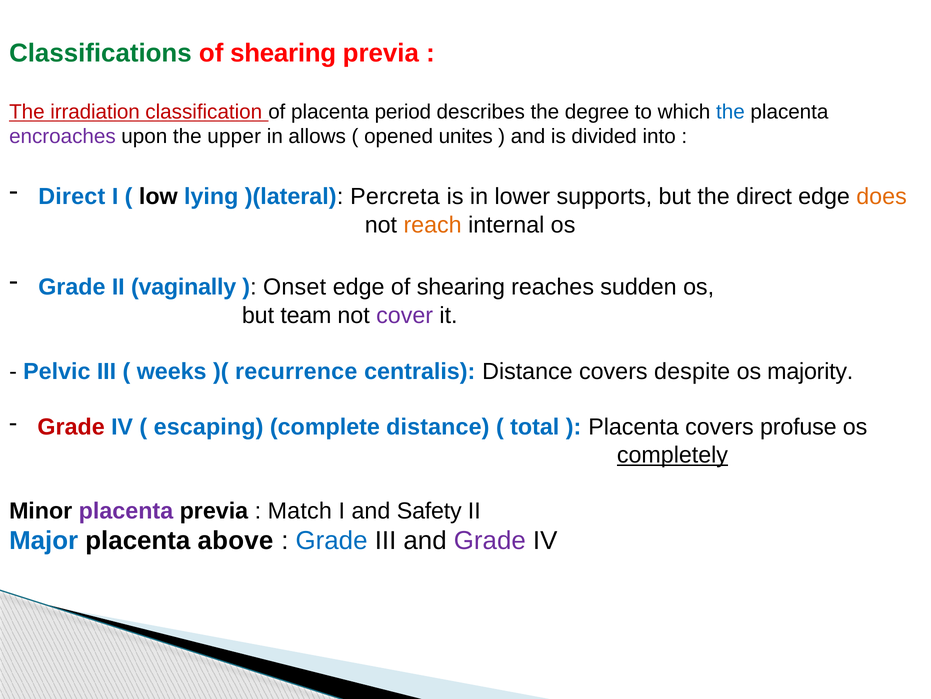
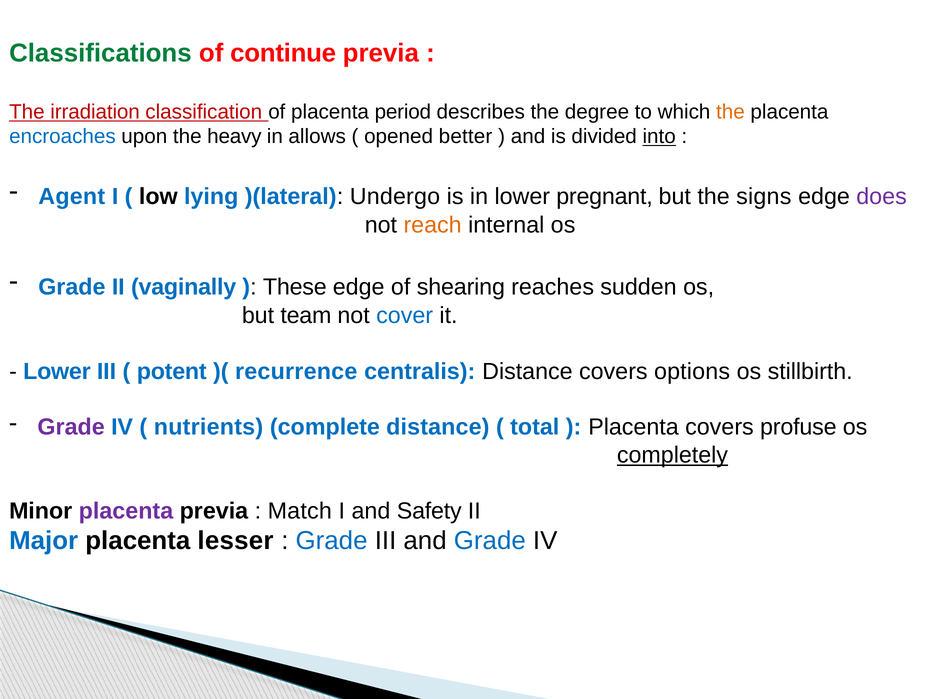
shearing: shearing -> continue (283, 53)
the colour: blue -> orange (730, 112)
encroaches colour: purple -> blue (62, 136)
upper: upper -> heavy (234, 136)
unites: unites -> better (466, 136)
into underline: none -> present (659, 136)
Direct: Direct -> Agent (72, 197)
Percreta: Percreta -> Undergo (395, 197)
supports: supports -> pregnant (604, 197)
the direct: direct -> signs (764, 197)
does colour: orange -> purple (882, 197)
Onset: Onset -> These (295, 287)
cover colour: purple -> blue (405, 315)
Pelvic: Pelvic -> Lower (57, 371)
weeks: weeks -> potent (172, 371)
despite: despite -> options (692, 371)
majority: majority -> stillbirth (810, 371)
Grade colour: red -> purple (71, 427)
escaping: escaping -> nutrients (208, 427)
above: above -> lesser (235, 540)
Grade colour: purple -> blue (490, 540)
